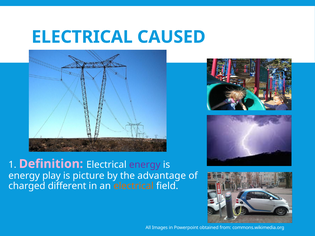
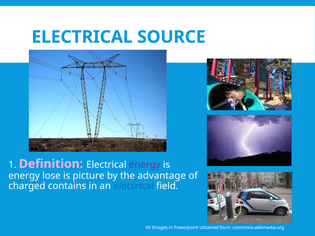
CAUSED: CAUSED -> SOURCE (171, 37)
play: play -> lose (51, 176)
different: different -> contains (67, 186)
electrical colour: orange -> blue (134, 186)
